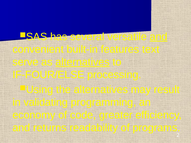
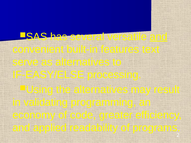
alternatives underline: present -> none (83, 62)
IF-FOUR/ELSE: IF-FOUR/ELSE -> IF-EASY/ELSE (48, 75)
returns: returns -> applied (50, 128)
